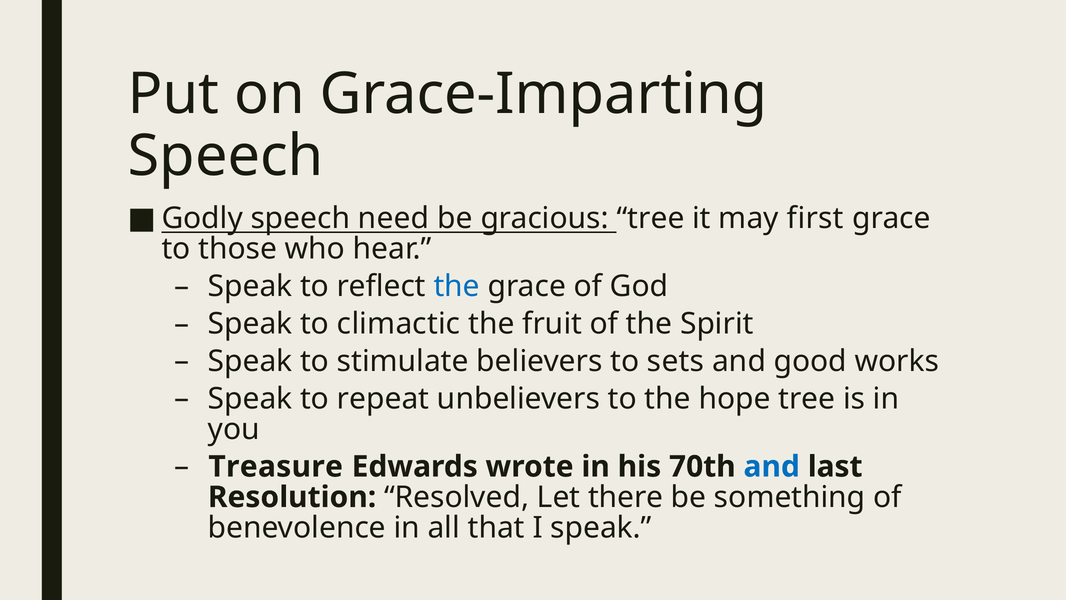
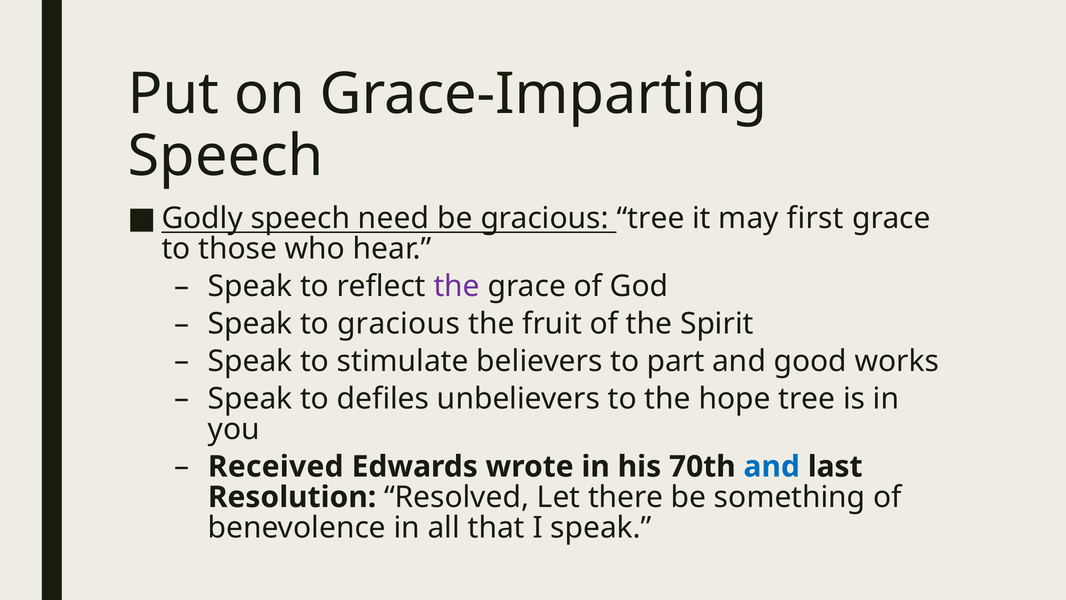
the colour: blue -> purple (457, 286)
to climactic: climactic -> gracious (399, 324)
sets: sets -> part (676, 361)
repeat: repeat -> defiles (383, 399)
Treasure: Treasure -> Received (276, 466)
